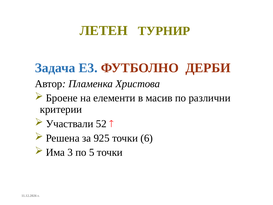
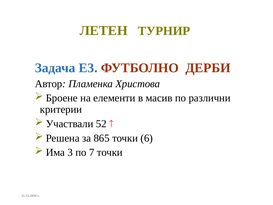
925: 925 -> 865 (102, 138)
5: 5 -> 7 (92, 152)
